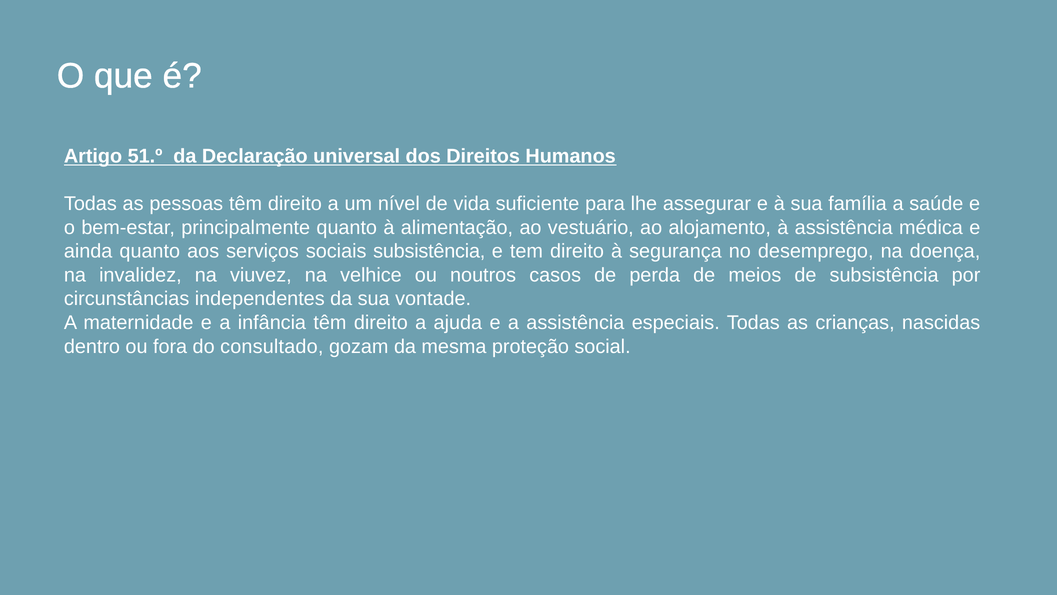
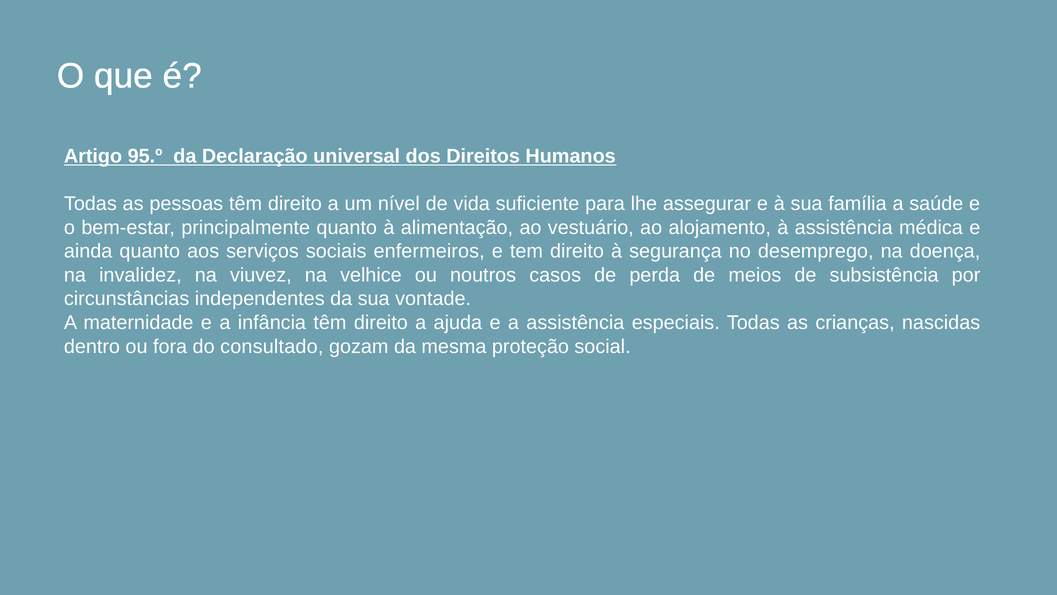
51.º: 51.º -> 95.º (145, 156)
sociais subsistência: subsistência -> enfermeiros (429, 251)
